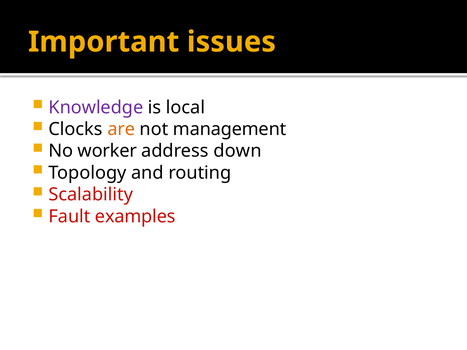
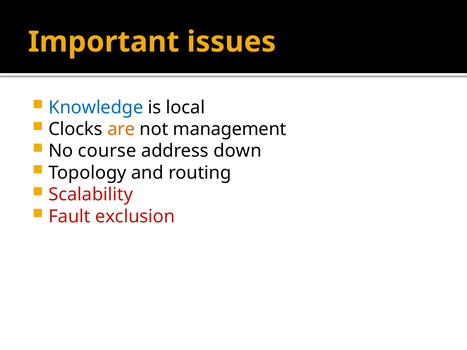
Knowledge colour: purple -> blue (96, 107)
worker: worker -> course (107, 151)
examples: examples -> exclusion (135, 217)
